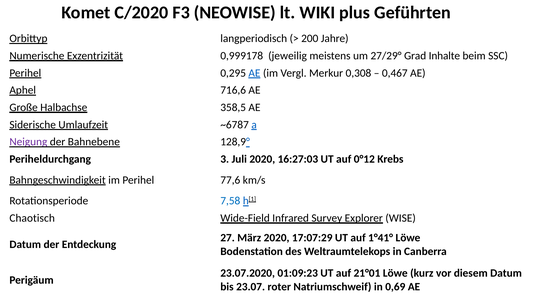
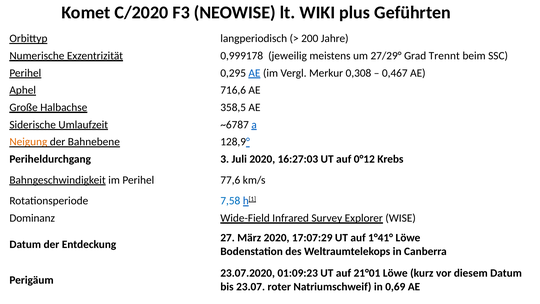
Inhalte: Inhalte -> Trennt (444, 56)
Neigung colour: purple -> orange (28, 142)
Chaotisch: Chaotisch -> Dominanz (32, 218)
